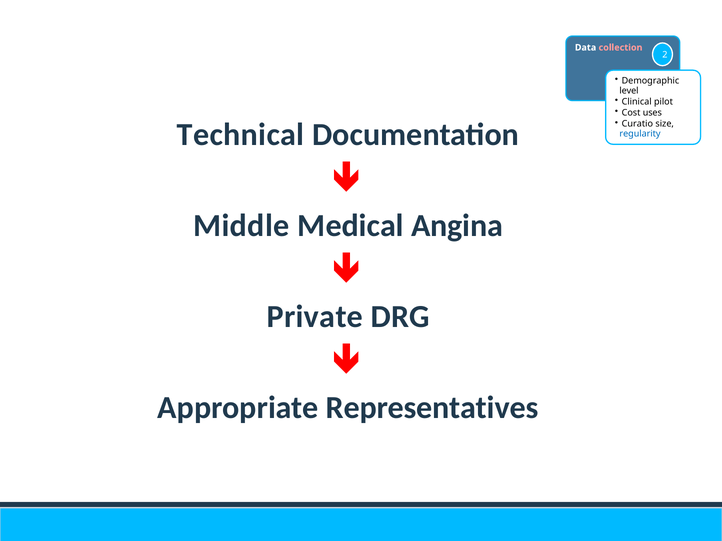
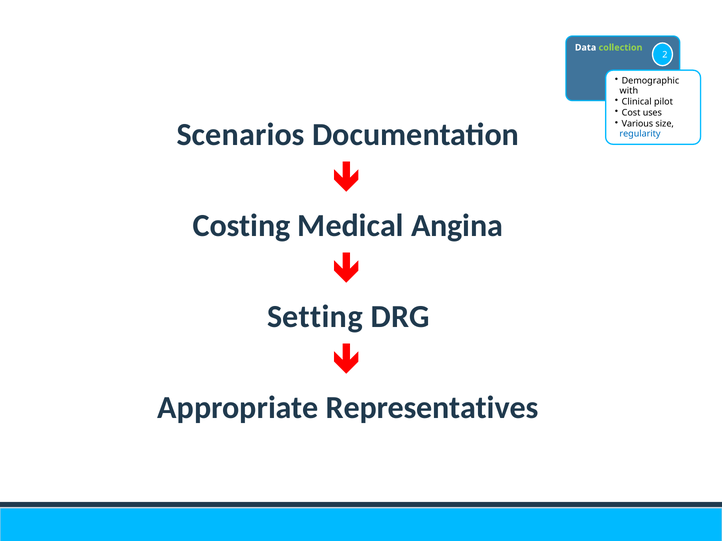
collection colour: pink -> light green (620, 48)
level: level -> with (629, 91)
Curatio: Curatio -> Various (637, 124)
Technical: Technical -> Scenarios (241, 135)
Middle: Middle -> Costing (242, 226)
Private: Private -> Setting (315, 317)
